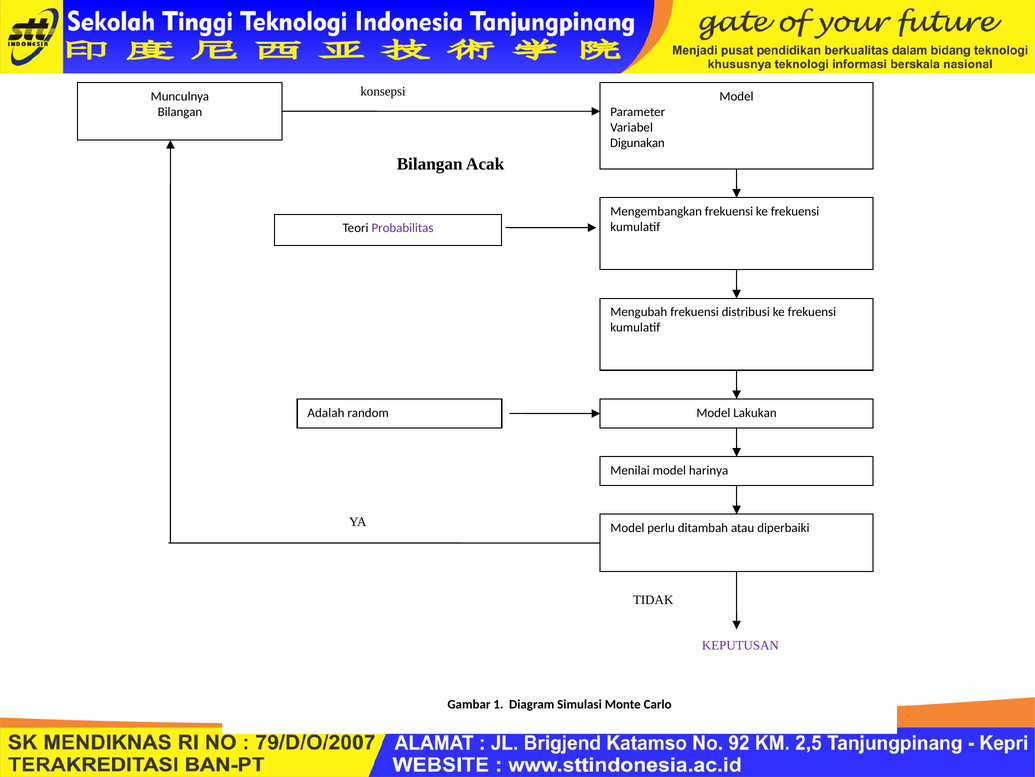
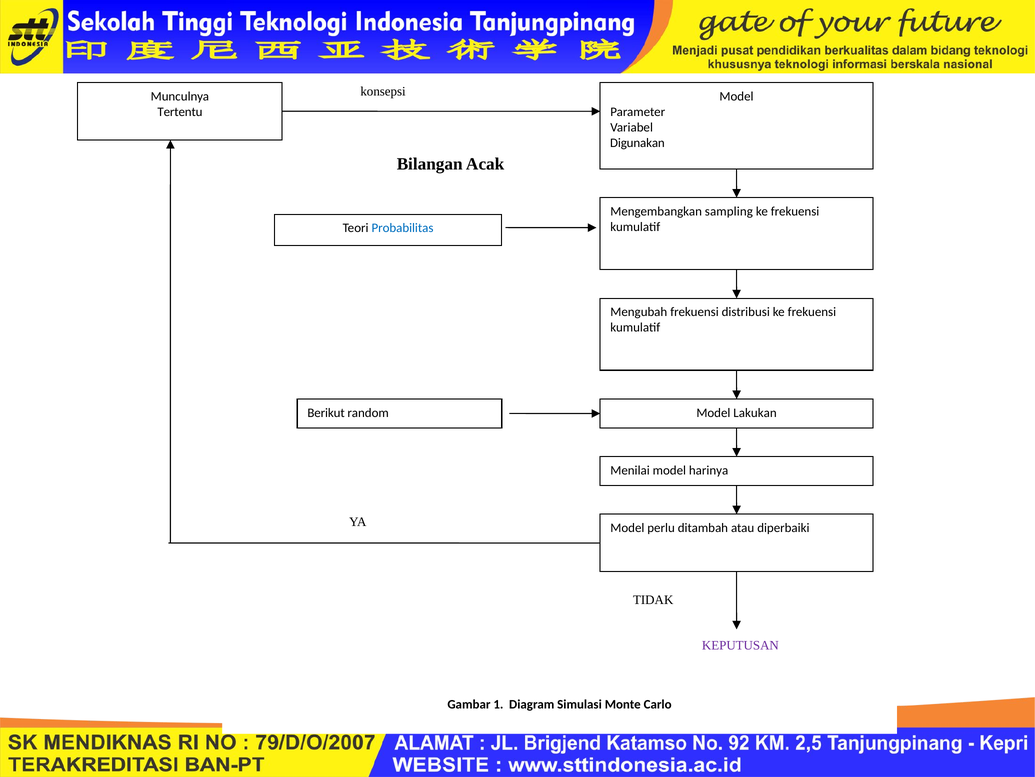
Bilangan: Bilangan -> Tertentu (180, 112)
Mengembangkan frekuensi: frekuensi -> sampling (729, 211)
Probabilitas colour: purple -> blue (402, 228)
Adalah: Adalah -> Berikut (326, 412)
